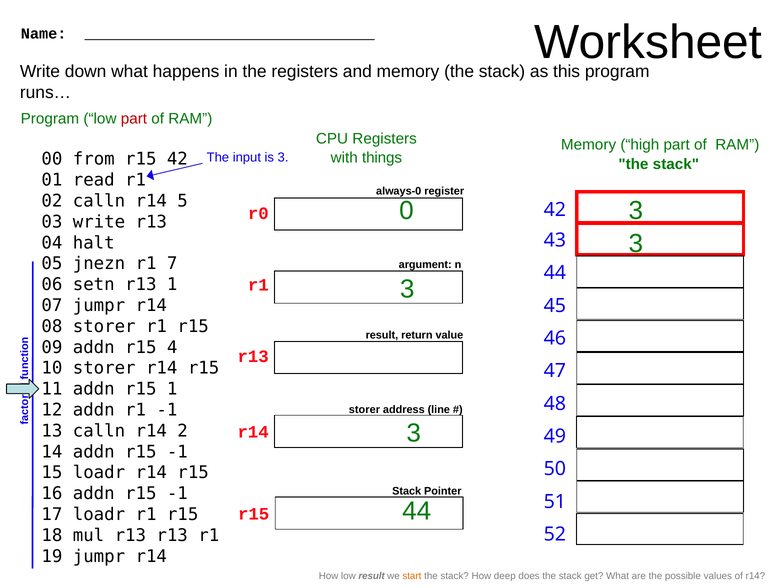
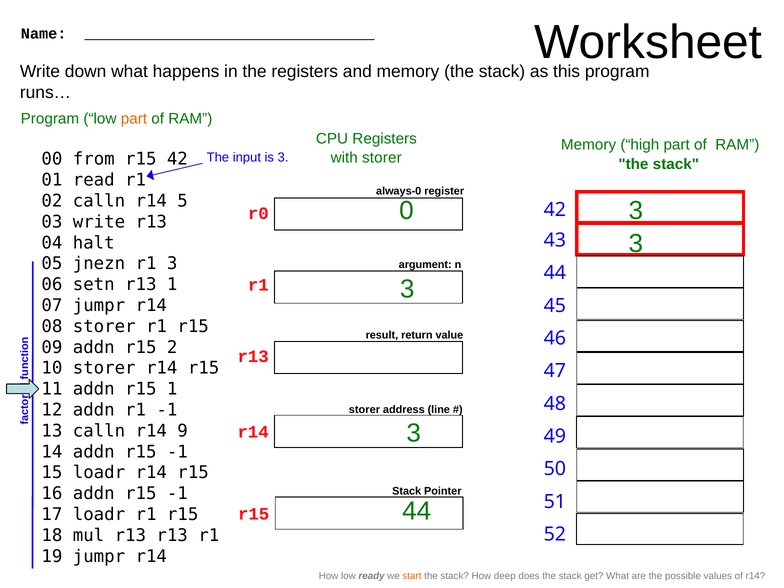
part colour: red -> orange (134, 119)
with things: things -> storer (382, 158)
r1 7: 7 -> 3 (172, 264)
4: 4 -> 2 (172, 347)
2: 2 -> 9 (183, 431)
low result: result -> ready (372, 576)
